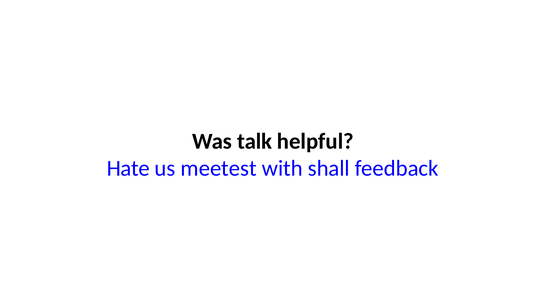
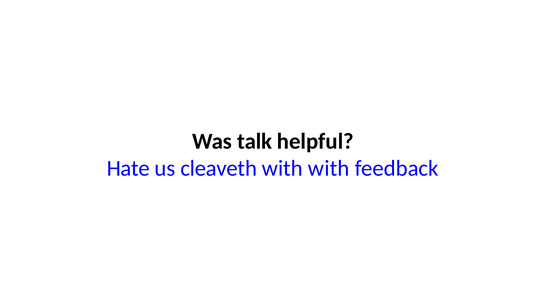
meetest: meetest -> cleaveth (219, 169)
with shall: shall -> with (329, 169)
